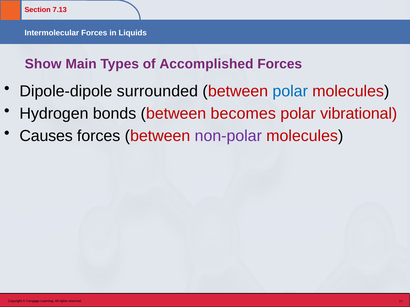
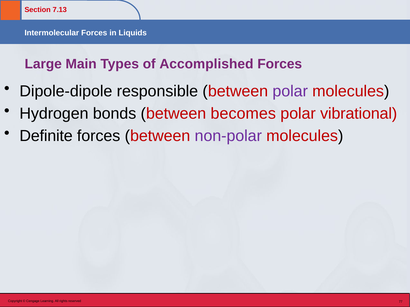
Show: Show -> Large (43, 64)
surrounded: surrounded -> responsible (157, 91)
polar colour: blue -> purple (290, 91)
Causes: Causes -> Definite (46, 136)
